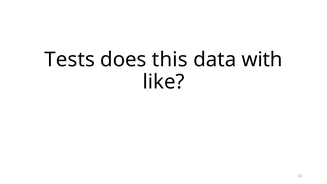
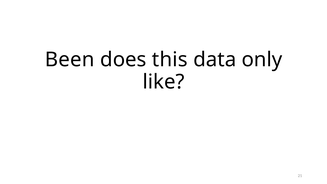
Tests: Tests -> Been (70, 60)
with: with -> only (262, 60)
